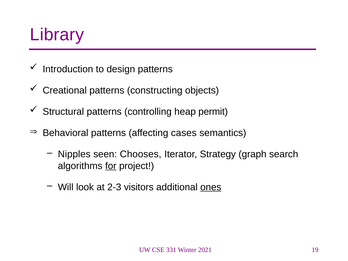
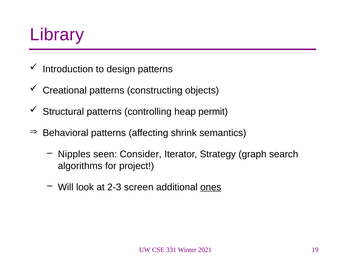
cases: cases -> shrink (184, 133)
Chooses: Chooses -> Consider (141, 154)
for underline: present -> none (111, 166)
visitors: visitors -> screen (139, 187)
